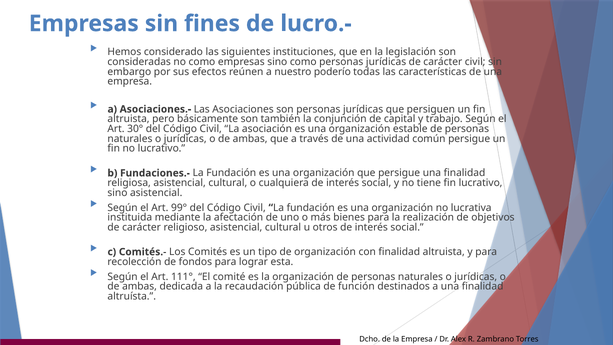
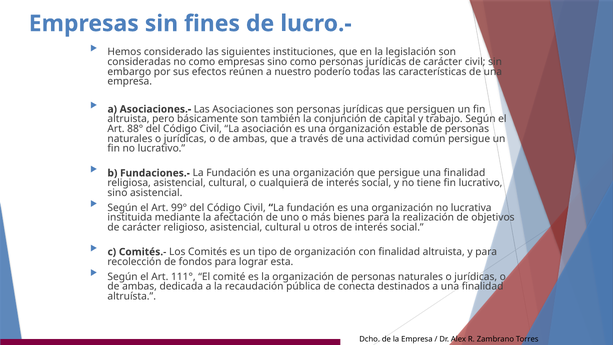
30°: 30° -> 88° (135, 129)
función: función -> conecta (357, 286)
